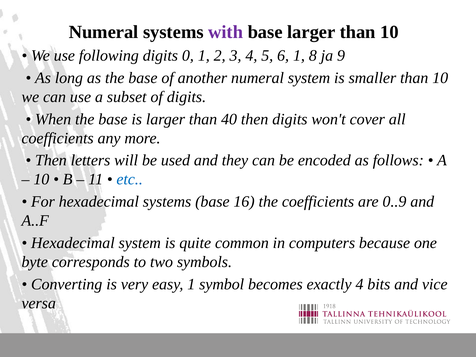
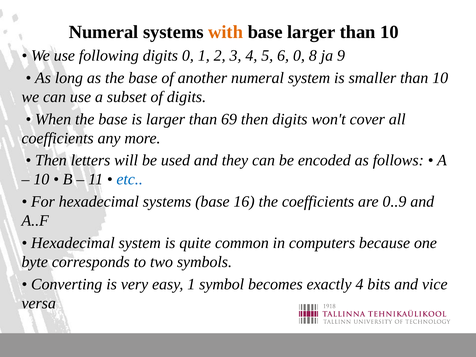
with colour: purple -> orange (226, 32)
6 1: 1 -> 0 (299, 56)
40: 40 -> 69 (229, 119)
